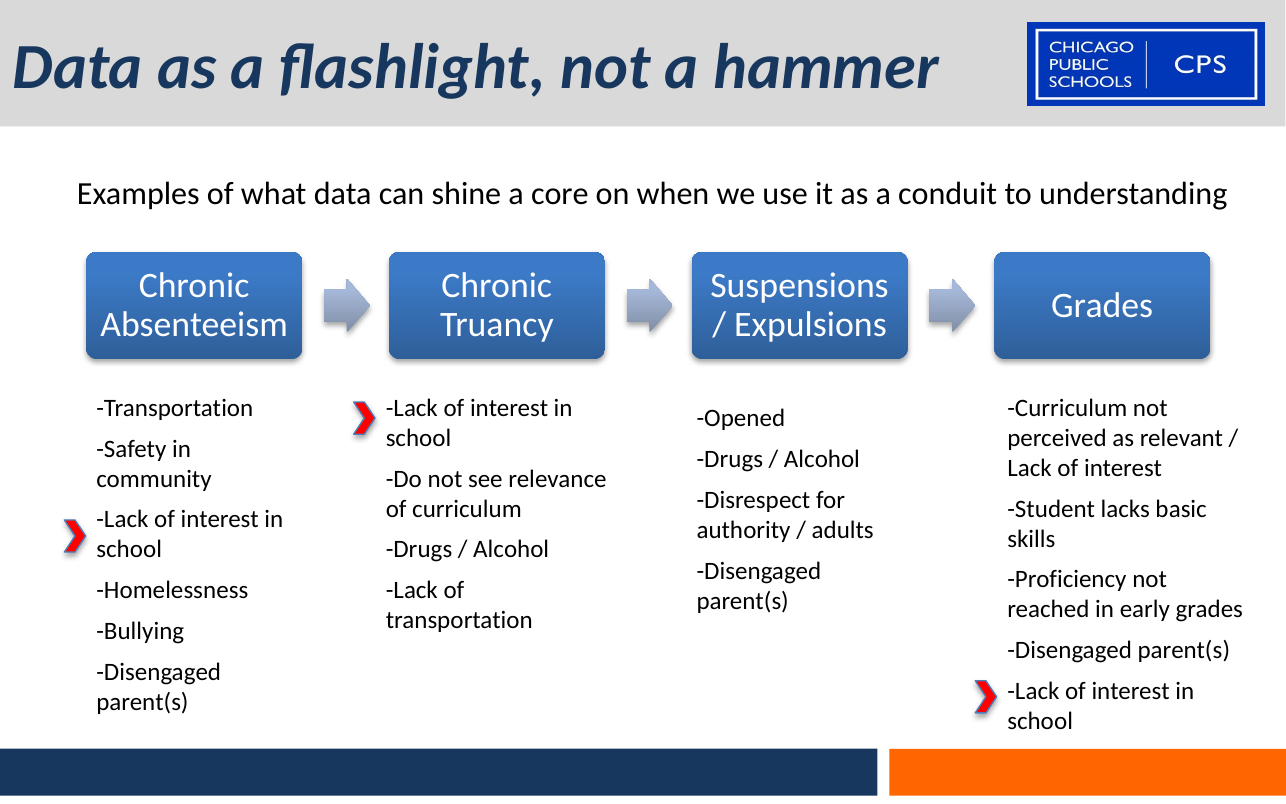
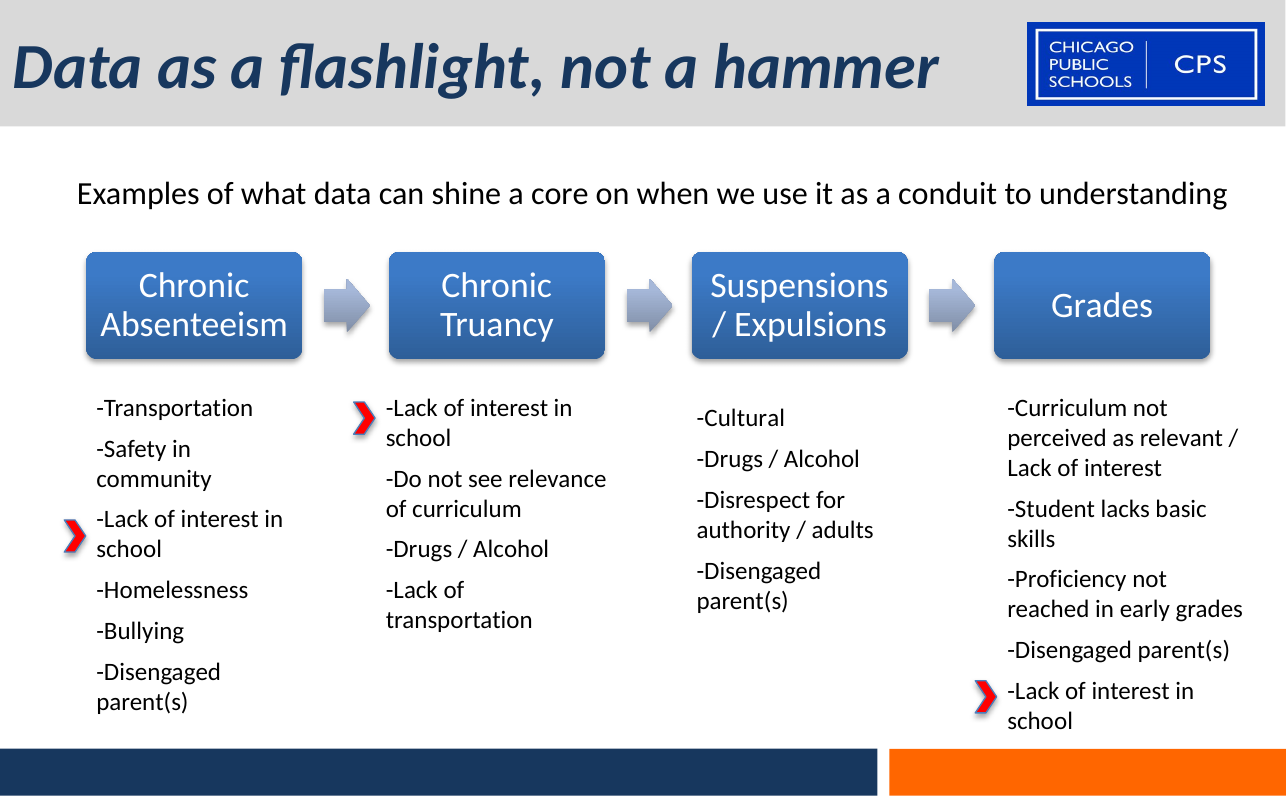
Opened: Opened -> Cultural (741, 419)
